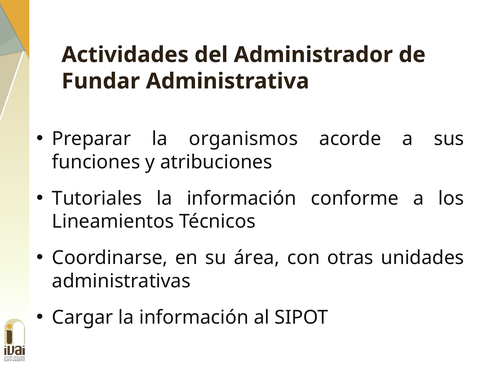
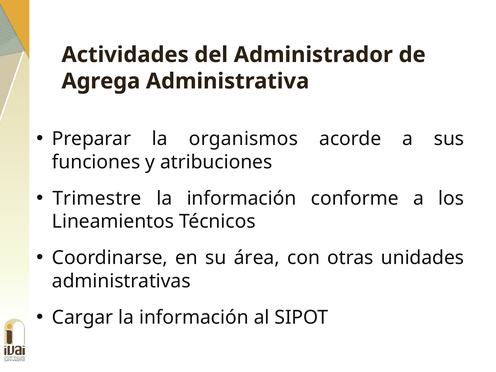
Fundar: Fundar -> Agrega (101, 81)
Tutoriales: Tutoriales -> Trimestre (97, 198)
